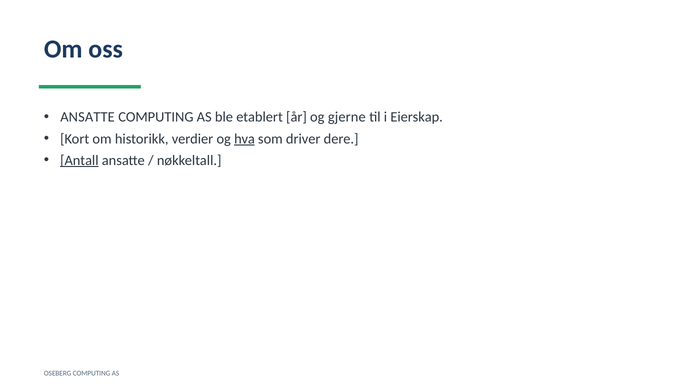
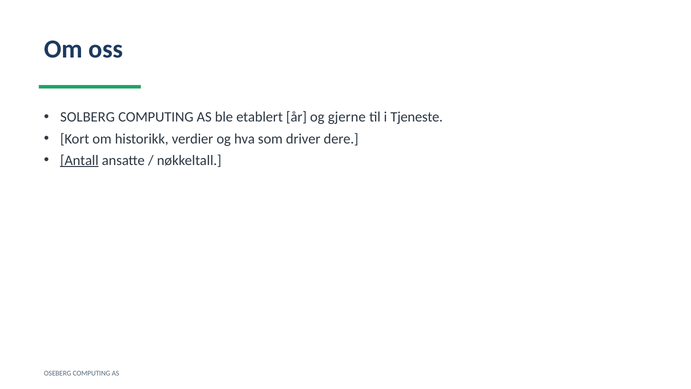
ANSATTE: ANSATTE -> SOLBERG (88, 117)
Eierskap: Eierskap -> Tjeneste (417, 117)
hva underline: present -> none (245, 139)
